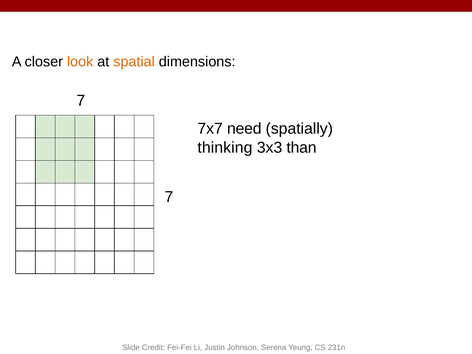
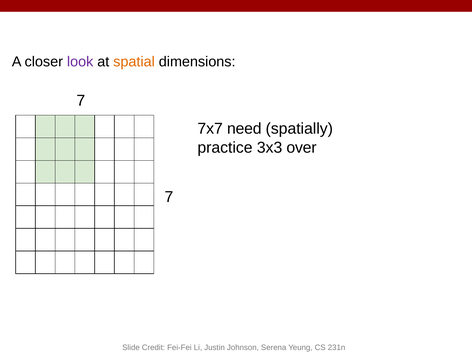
look colour: orange -> purple (80, 62)
thinking: thinking -> practice (225, 147)
than: than -> over (302, 147)
